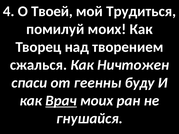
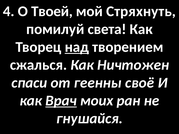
Трудиться: Трудиться -> Стряхнуть (141, 11)
помилуй моих: моих -> света (107, 29)
над underline: none -> present (77, 47)
буду: буду -> своё (140, 83)
